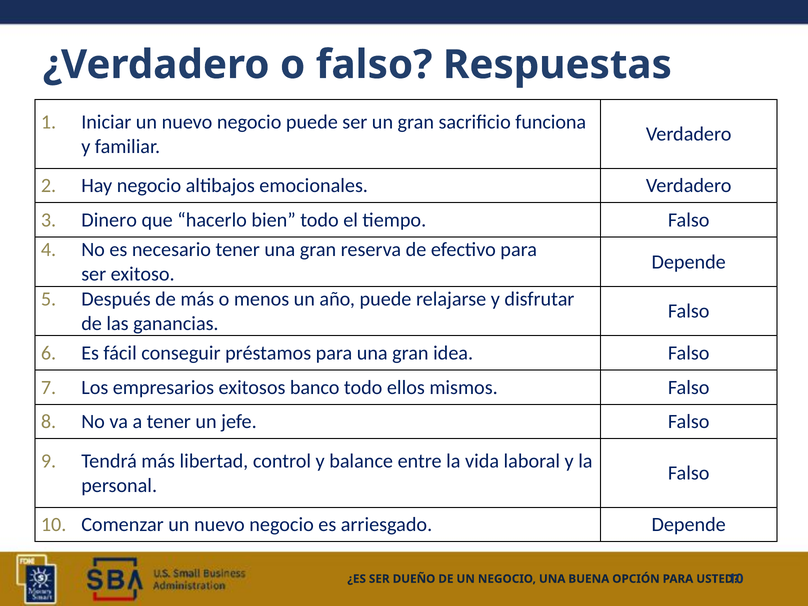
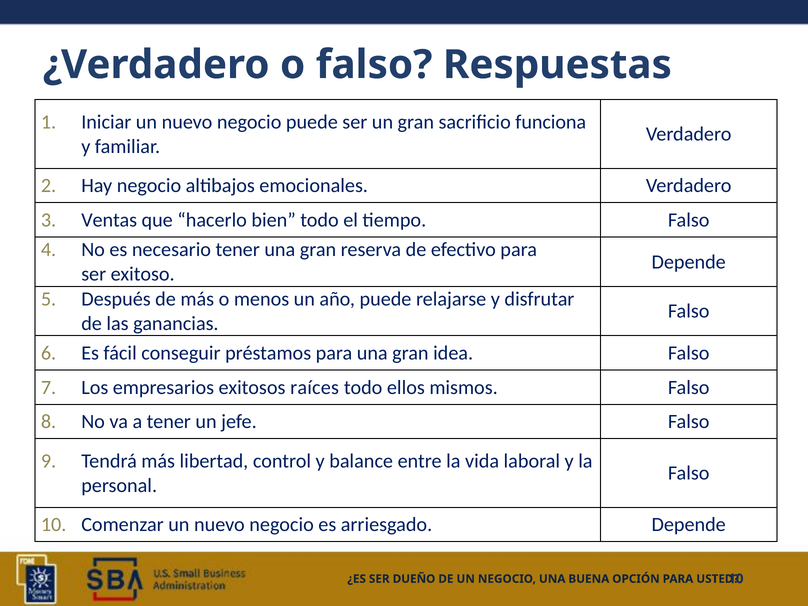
Dinero: Dinero -> Ventas (109, 220)
banco: banco -> raíces (315, 387)
